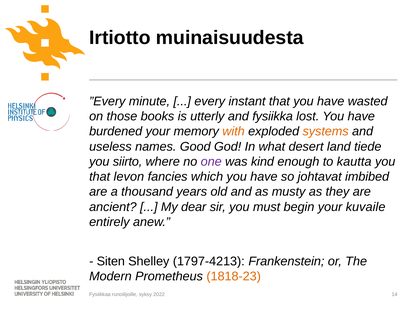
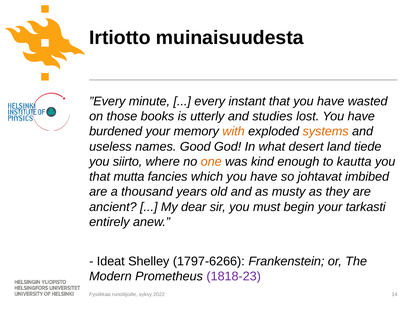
fysiikka: fysiikka -> studies (273, 116)
one colour: purple -> orange (211, 162)
levon: levon -> mutta (129, 177)
kuvaile: kuvaile -> tarkasti (366, 207)
Siten: Siten -> Ideat (111, 261)
1797-4213: 1797-4213 -> 1797-6266 (209, 261)
1818-23 colour: orange -> purple (234, 276)
